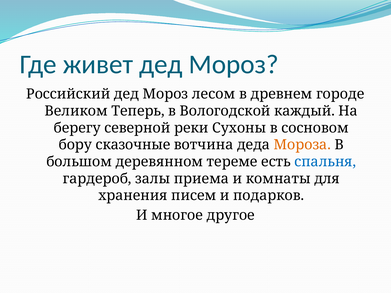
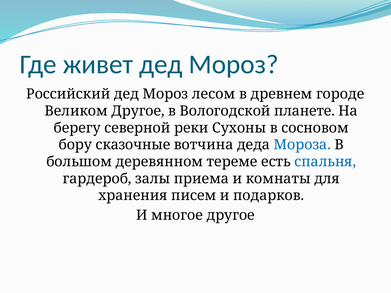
Великом Теперь: Теперь -> Другое (138, 111)
каждый: каждый -> планете (305, 111)
Мороза colour: orange -> blue (302, 145)
